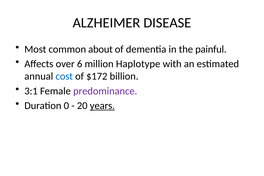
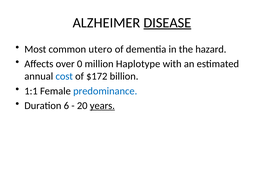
DISEASE underline: none -> present (167, 23)
about: about -> utero (100, 49)
painful: painful -> hazard (211, 49)
6: 6 -> 0 (80, 64)
3:1: 3:1 -> 1:1 (31, 91)
predominance colour: purple -> blue (105, 91)
0: 0 -> 6 (66, 106)
